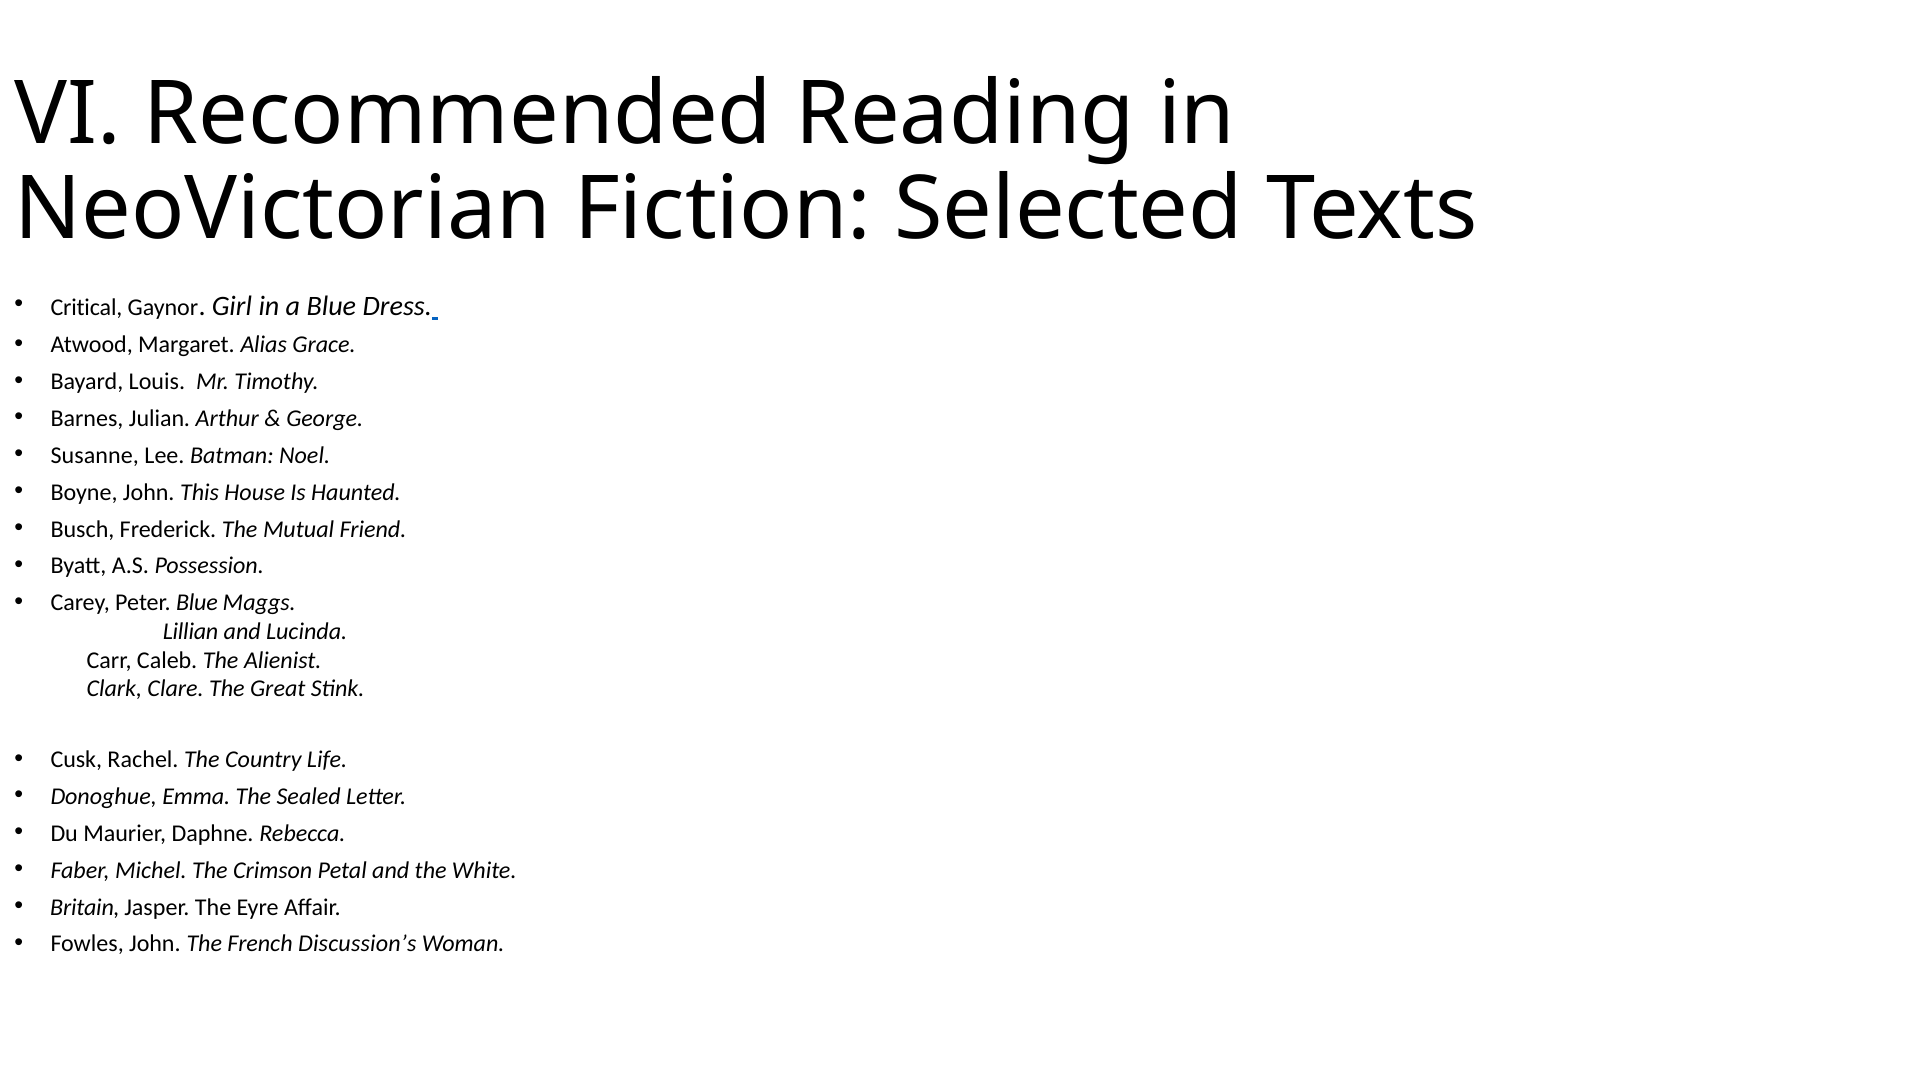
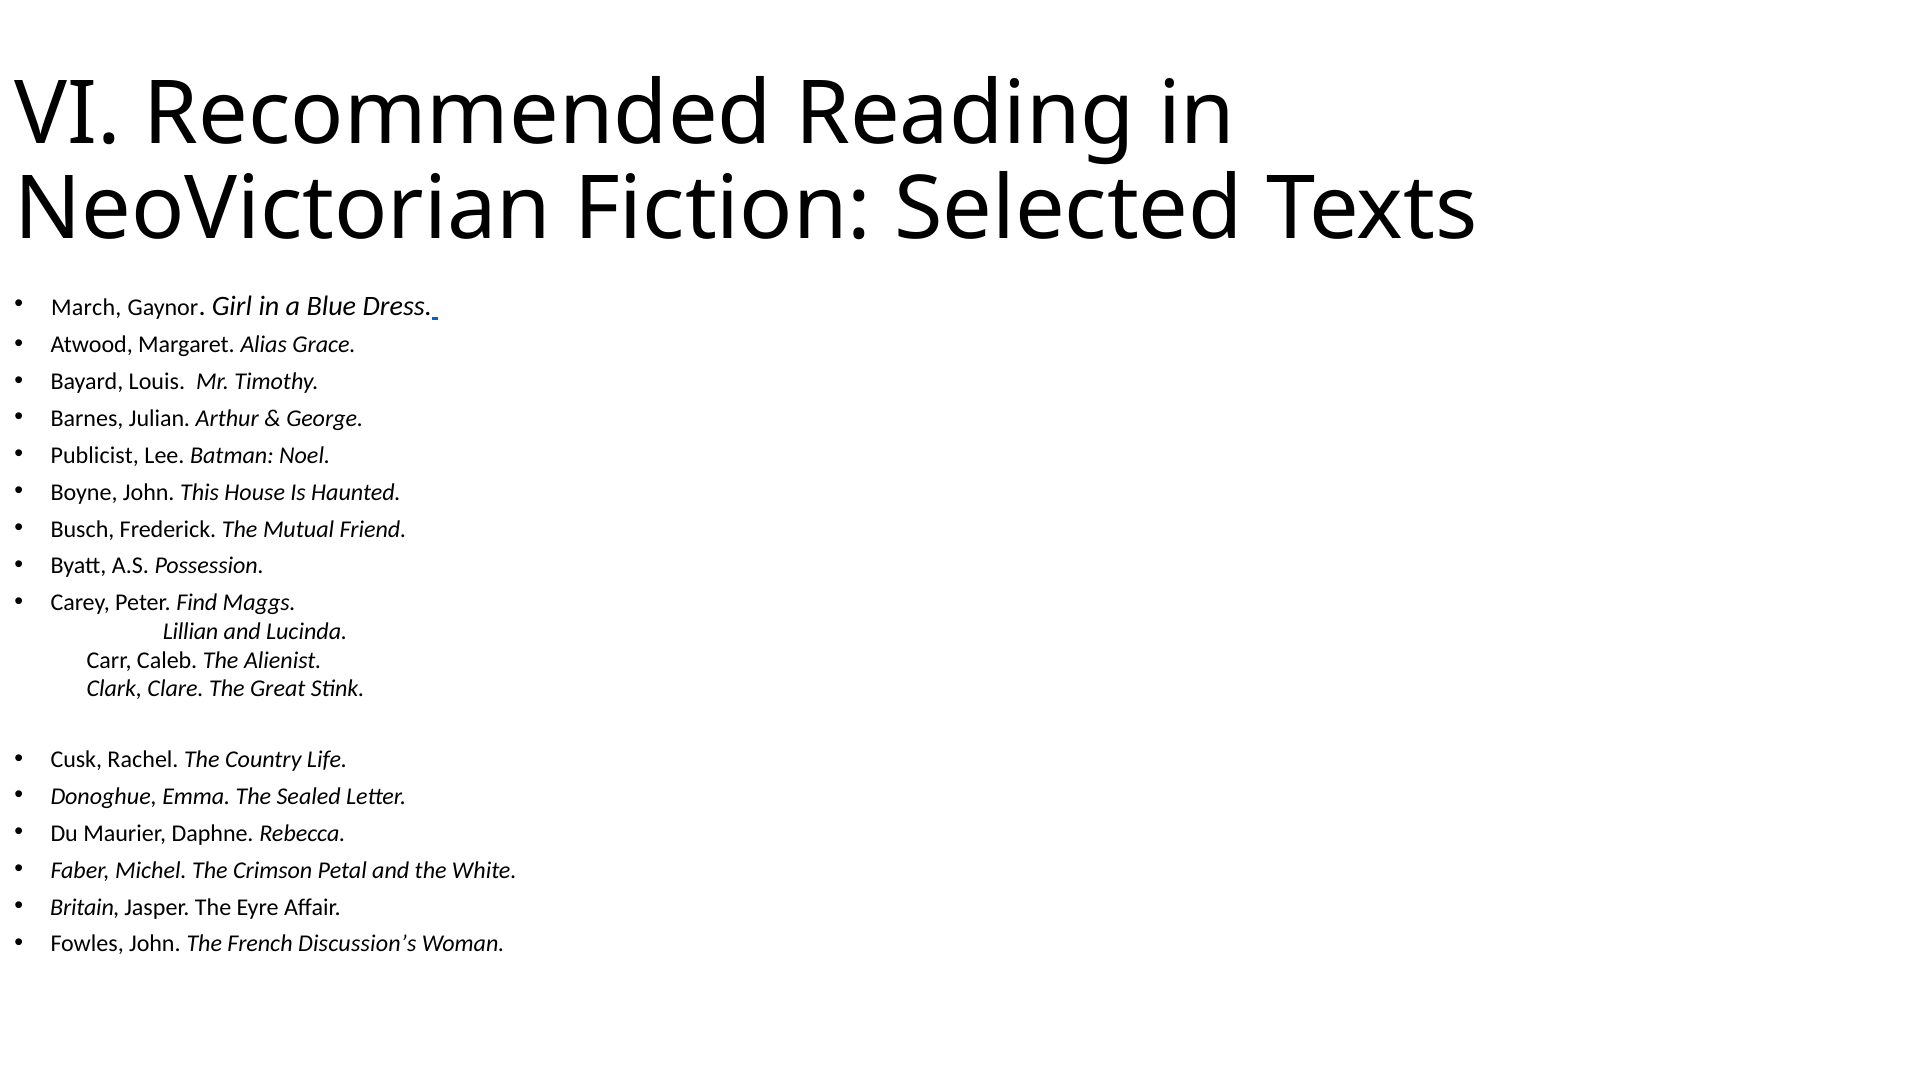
Critical: Critical -> March (86, 307)
Susanne: Susanne -> Publicist (95, 456)
Peter Blue: Blue -> Find (197, 603)
